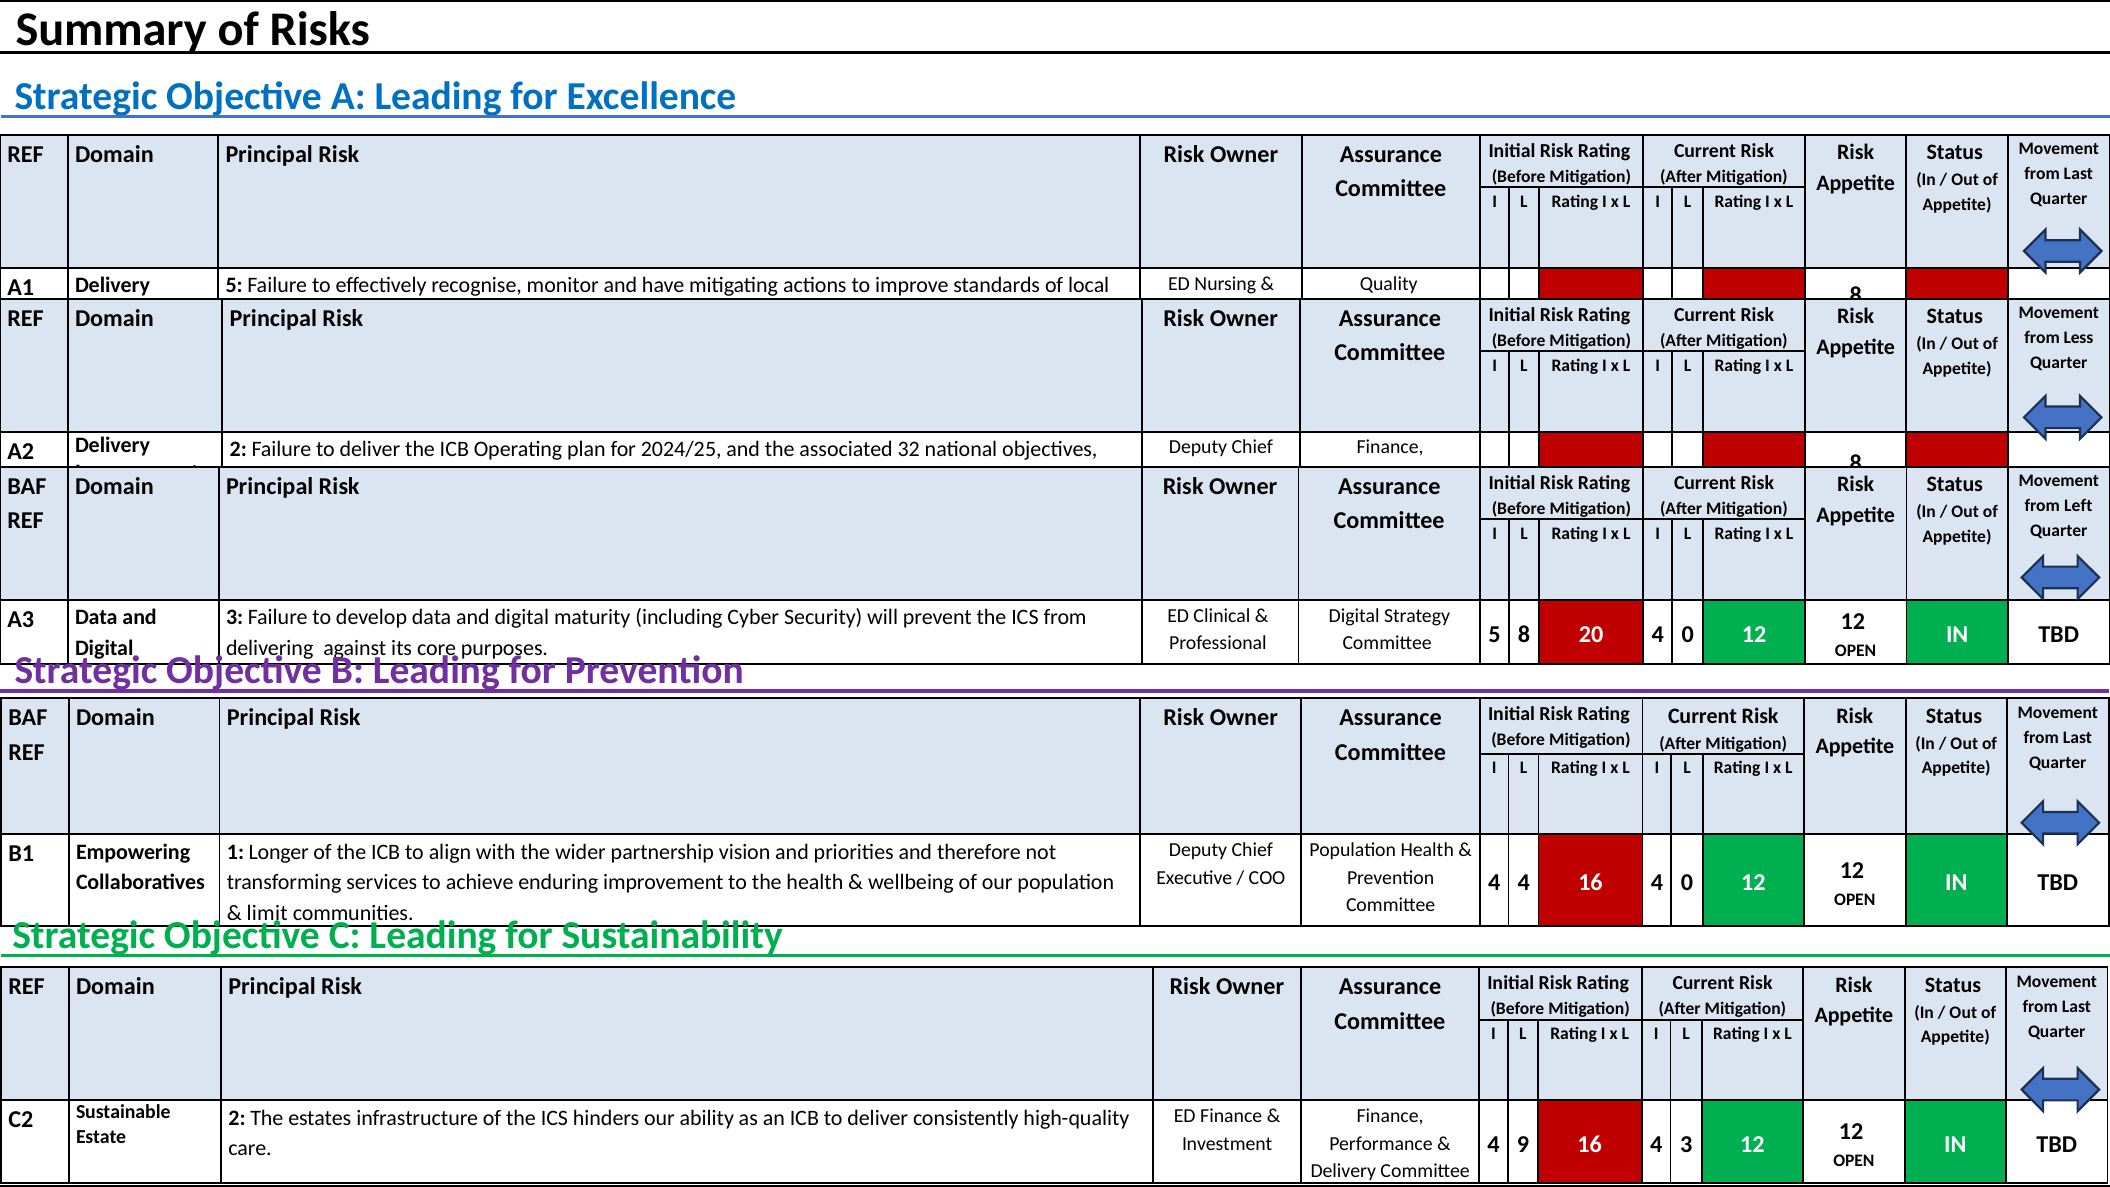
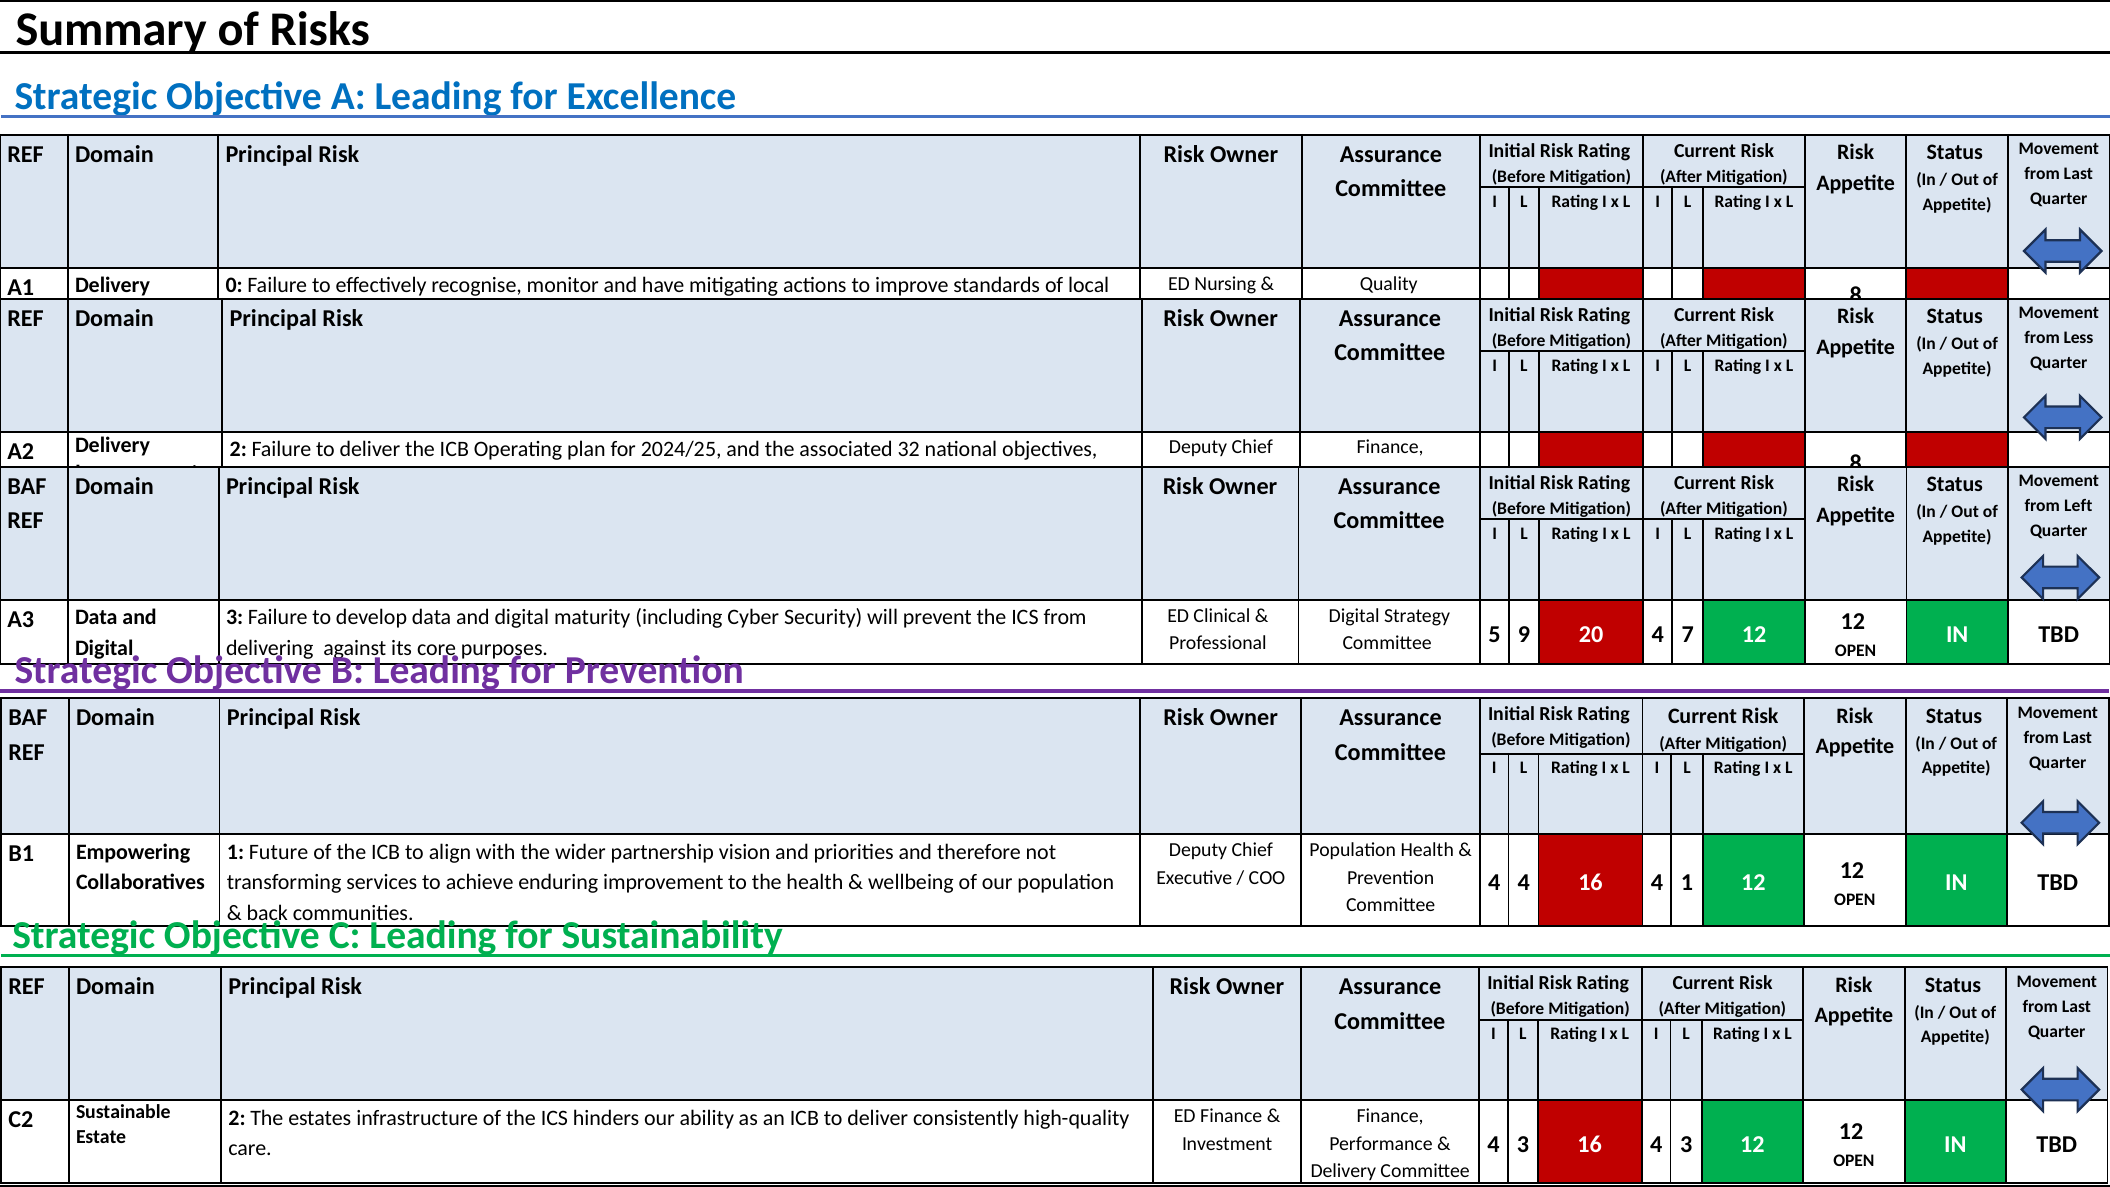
5: 5 -> 0 (234, 285)
5 8: 8 -> 9 (1524, 634)
20 4 0: 0 -> 7 (1688, 634)
Longer: Longer -> Future (279, 852)
16 4 0: 0 -> 1 (1687, 883)
limit: limit -> back (267, 913)
9: 9 -> 3 (1523, 1144)
